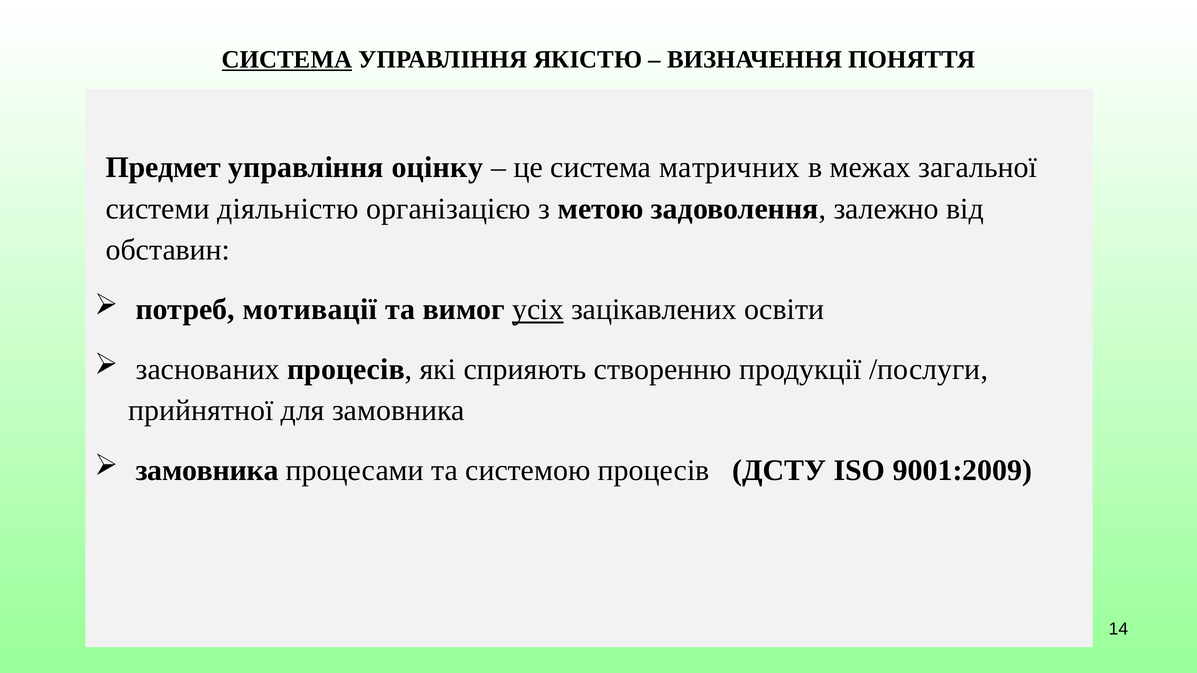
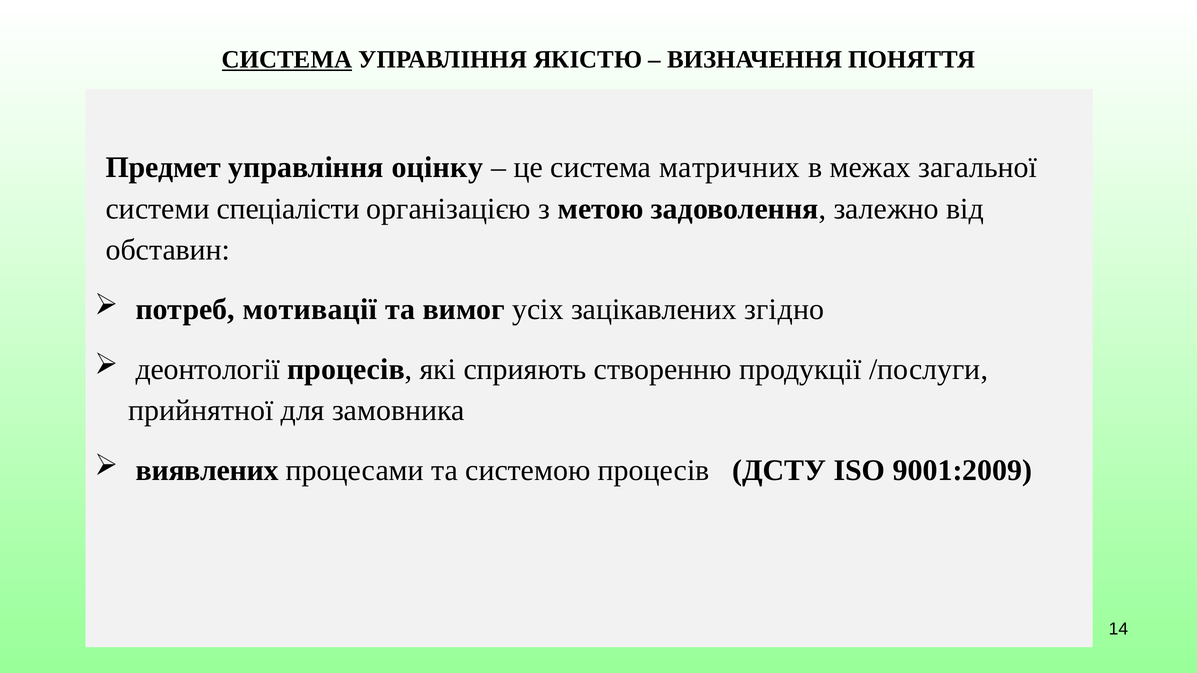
діяльністю: діяльністю -> спеціалісти (288, 209)
усіх underline: present -> none (538, 310)
освіти: освіти -> згідно (784, 310)
заснованих: заснованих -> деонтології (208, 369)
замовника: замовника -> виявлених (207, 470)
